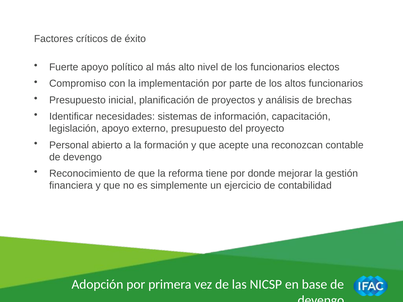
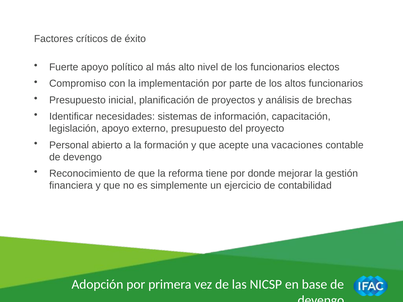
reconozcan: reconozcan -> vacaciones (297, 145)
